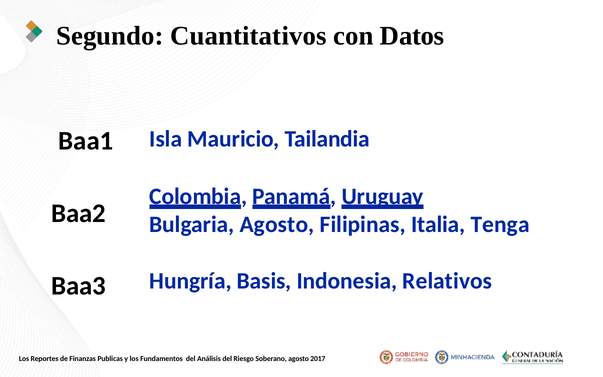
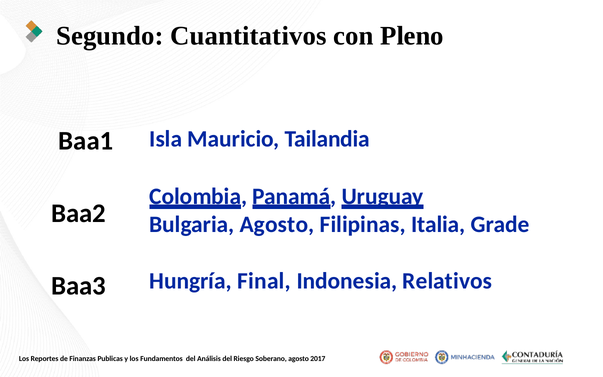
Datos: Datos -> Pleno (412, 36)
Tenga: Tenga -> Grade (500, 225)
Basis: Basis -> Final (264, 281)
